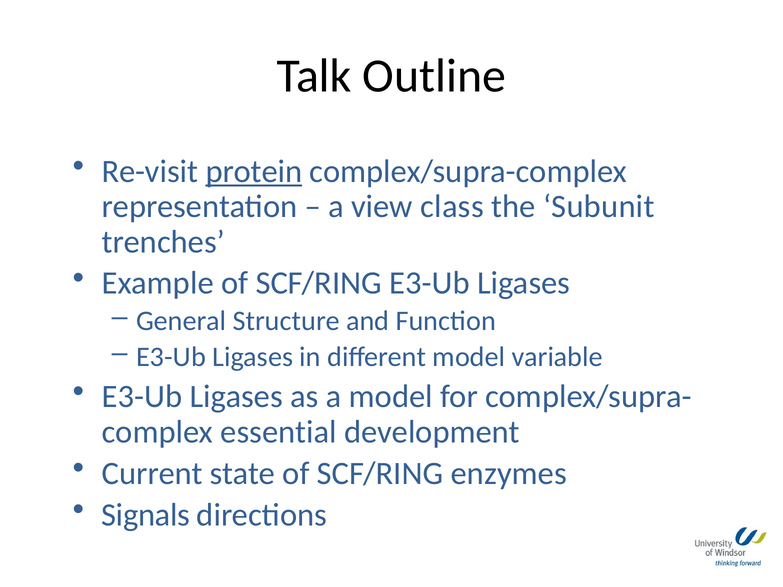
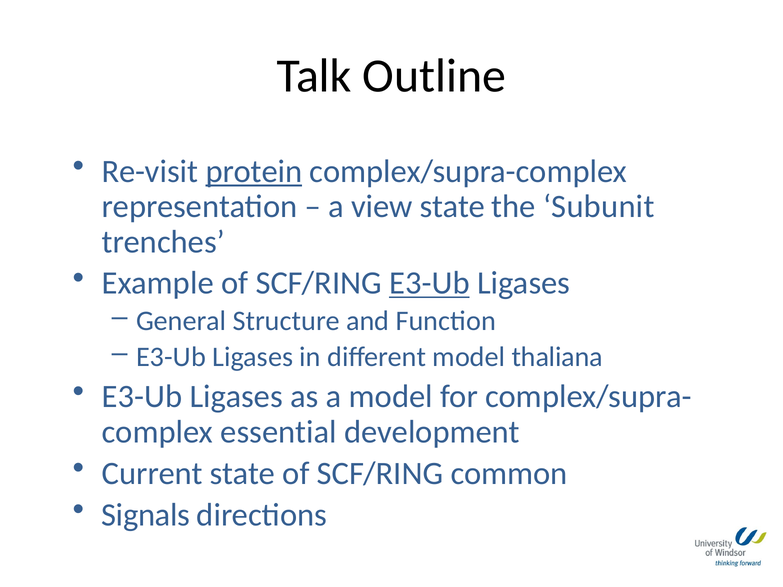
view class: class -> state (452, 207)
E3-Ub underline: none -> present (429, 283)
variable: variable -> thaliana (557, 357)
enzymes: enzymes -> common (509, 474)
